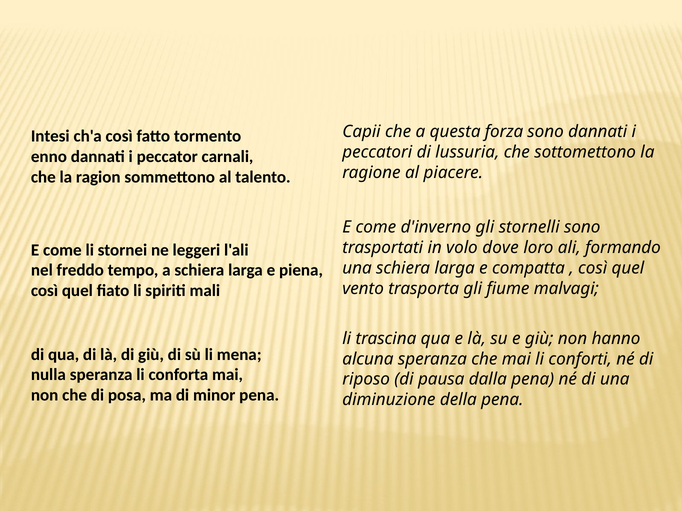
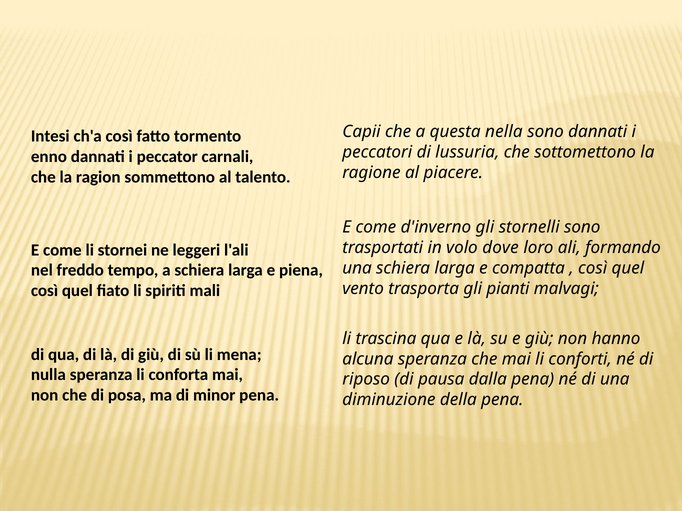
forza: forza -> nella (504, 132)
fiume: fiume -> pianti (508, 289)
